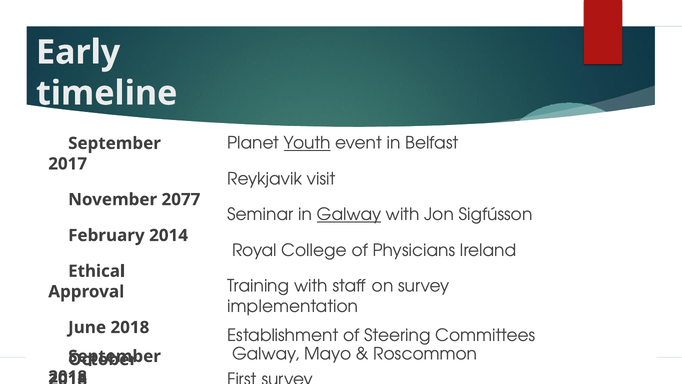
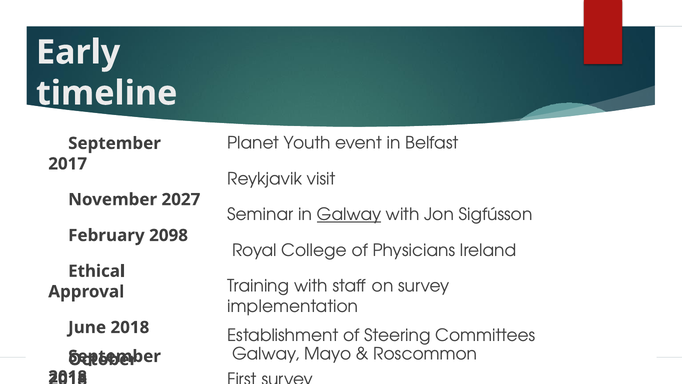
Youth underline: present -> none (307, 143)
2077: 2077 -> 2027 (181, 199)
2014: 2014 -> 2098 (169, 235)
